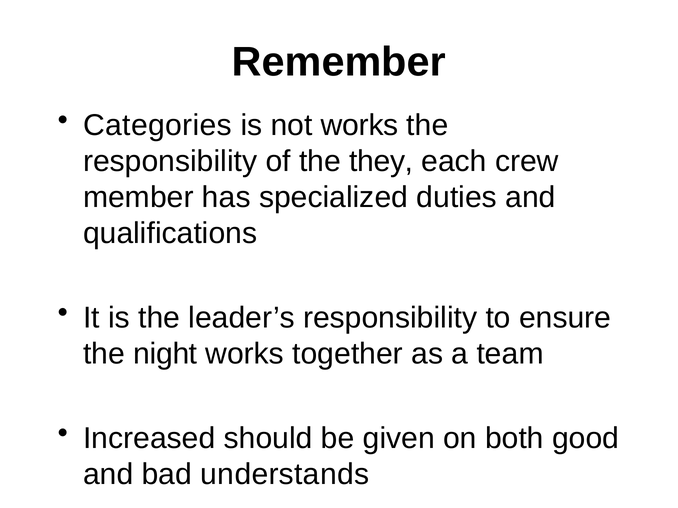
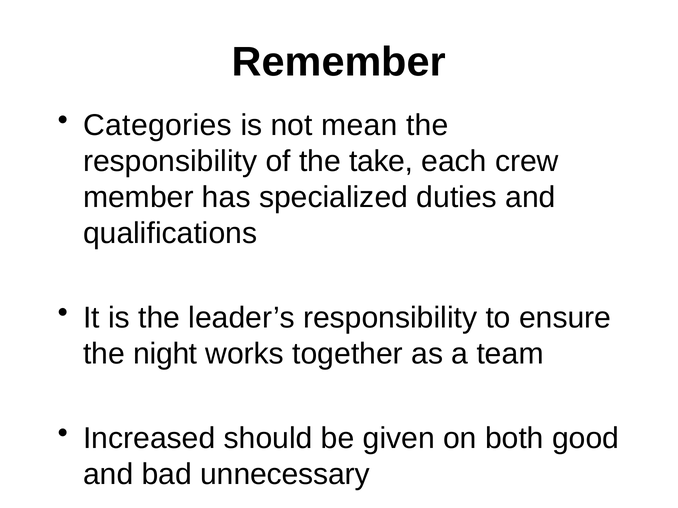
not works: works -> mean (359, 125)
they: they -> take (381, 161)
understands: understands -> unnecessary (285, 475)
